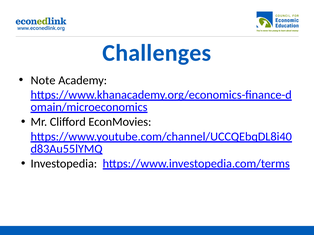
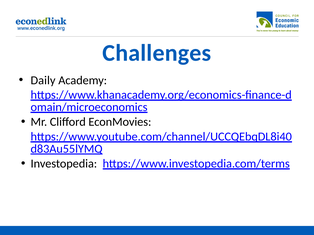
Note: Note -> Daily (43, 80)
